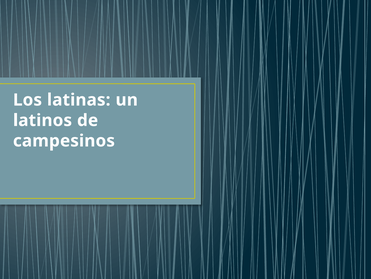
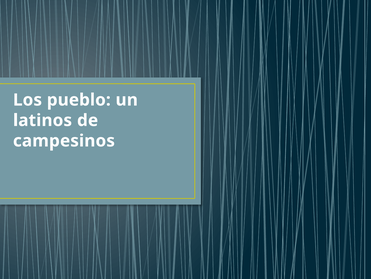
latinas: latinas -> pueblo (79, 100)
